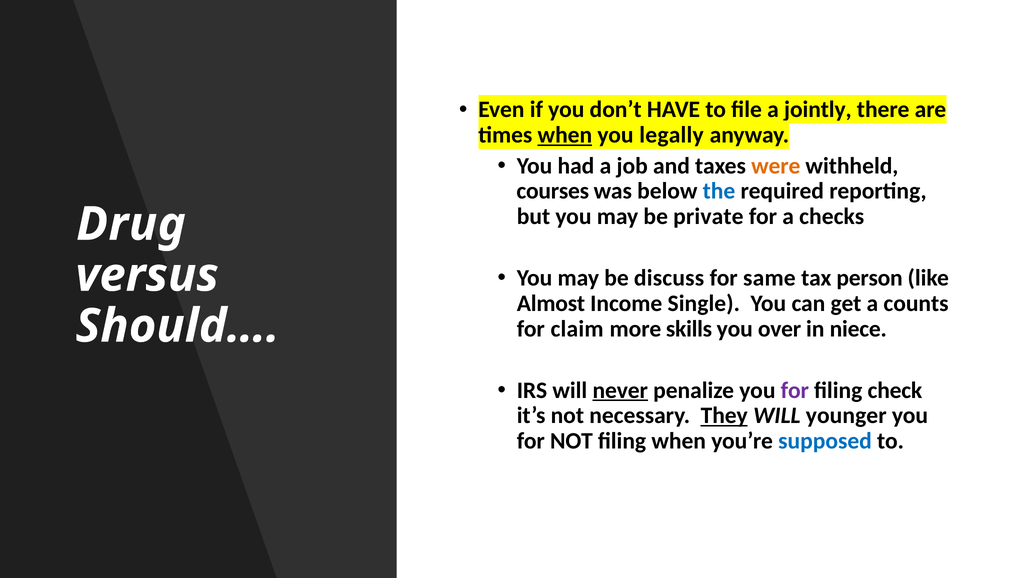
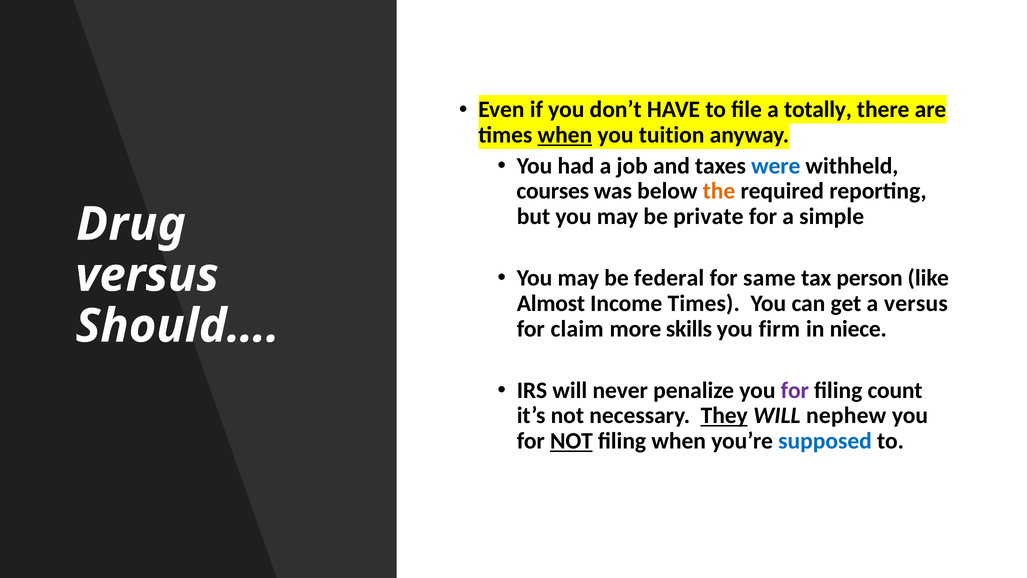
jointly: jointly -> totally (818, 110)
legally: legally -> tuition (672, 135)
were colour: orange -> blue (776, 166)
the colour: blue -> orange (719, 191)
checks: checks -> simple (832, 216)
discuss: discuss -> federal (669, 278)
Income Single: Single -> Times (704, 303)
a counts: counts -> versus (916, 303)
over: over -> firm (779, 329)
never underline: present -> none (620, 390)
check: check -> count (895, 390)
younger: younger -> nephew (846, 415)
NOT underline: none -> present (571, 441)
